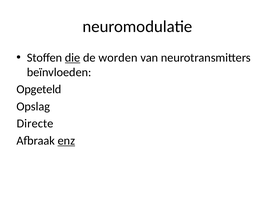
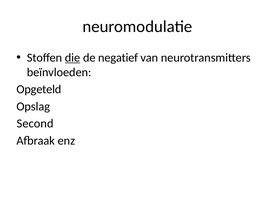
worden: worden -> negatief (118, 58)
Directe: Directe -> Second (35, 124)
enz underline: present -> none (66, 141)
